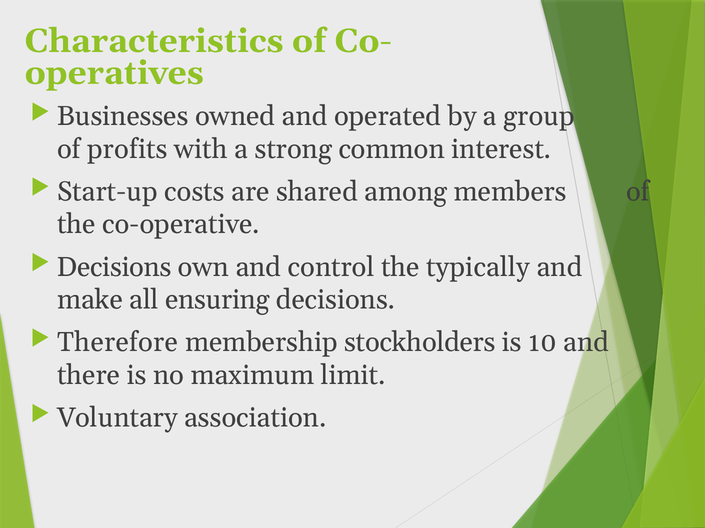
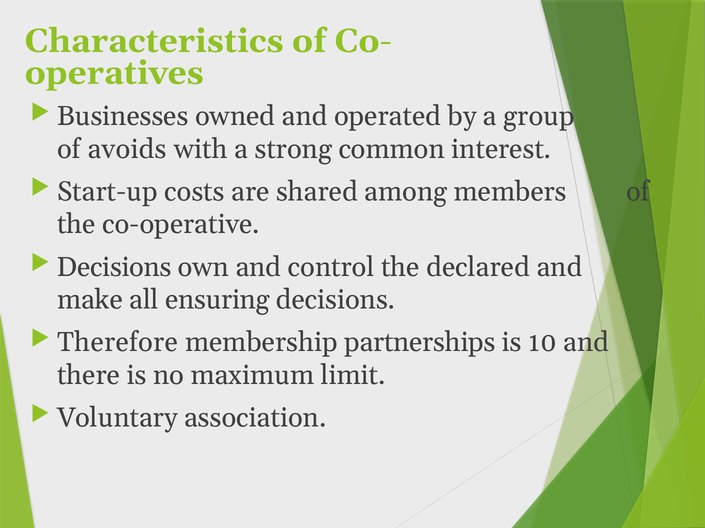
profits: profits -> avoids (127, 149)
typically: typically -> declared (478, 267)
stockholders: stockholders -> partnerships (420, 343)
